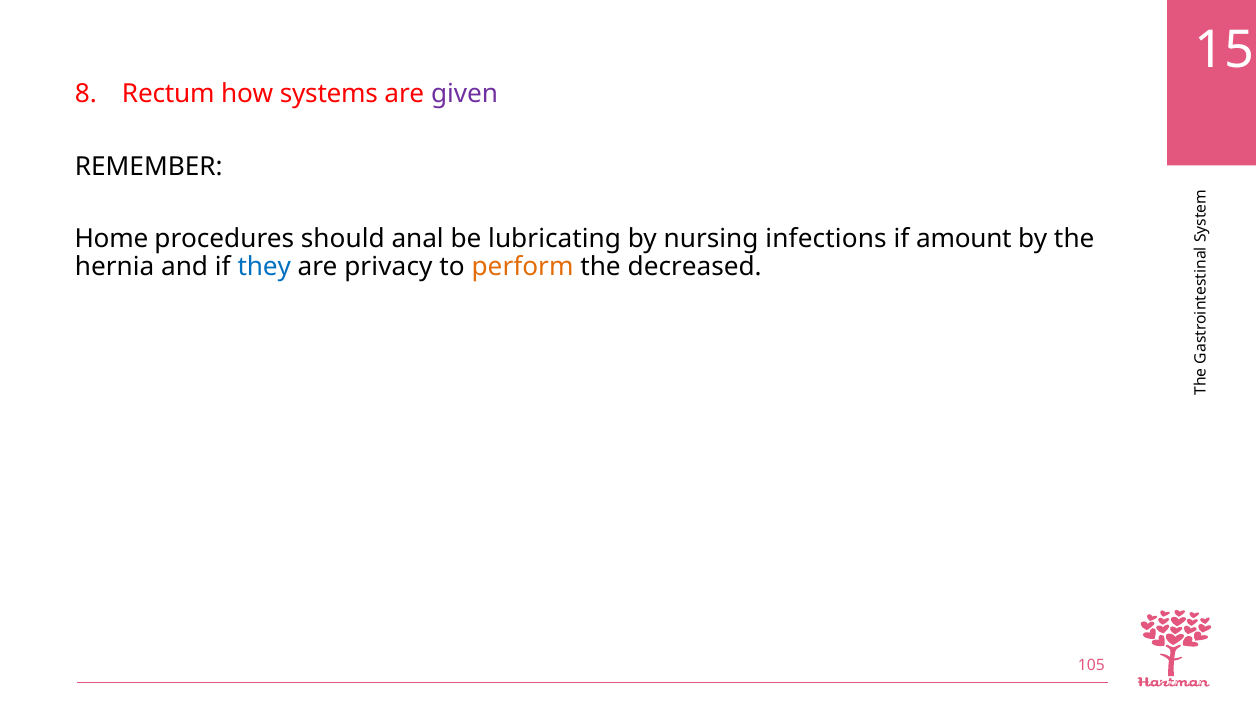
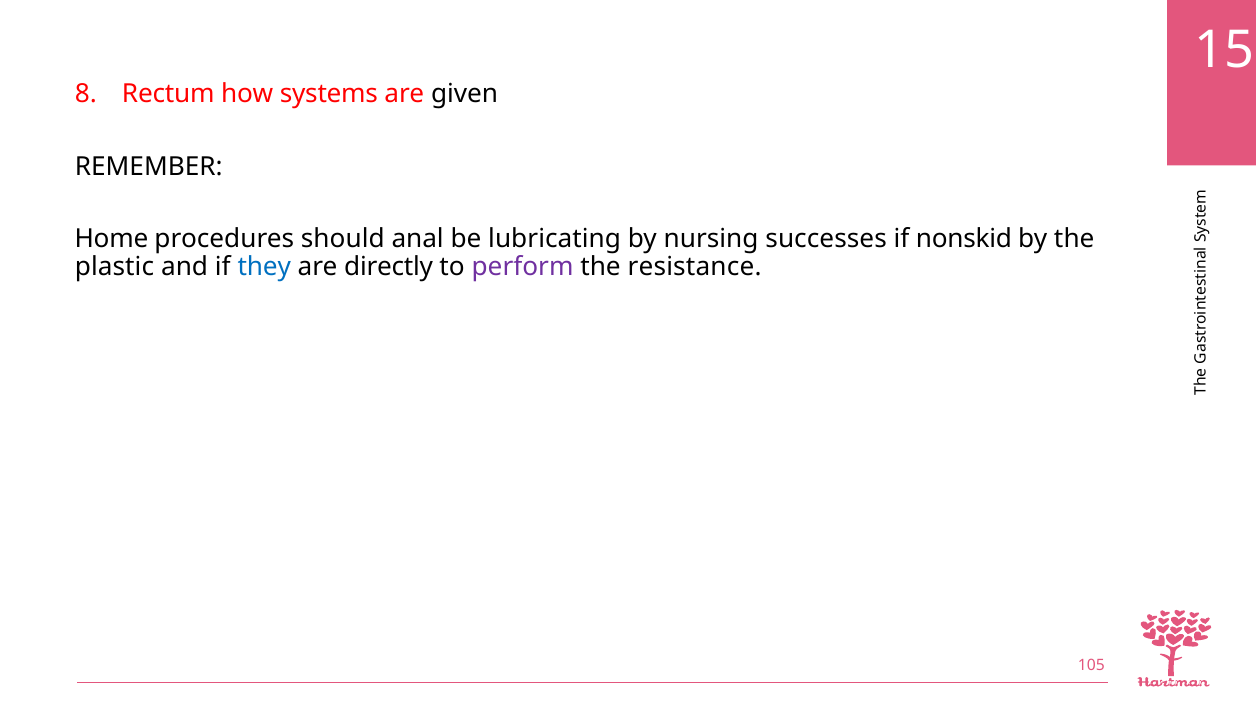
given colour: purple -> black (465, 94)
infections: infections -> successes (826, 239)
amount: amount -> nonskid (964, 239)
hernia: hernia -> plastic (114, 267)
privacy: privacy -> directly (389, 267)
perform colour: orange -> purple (523, 267)
decreased: decreased -> resistance (695, 267)
